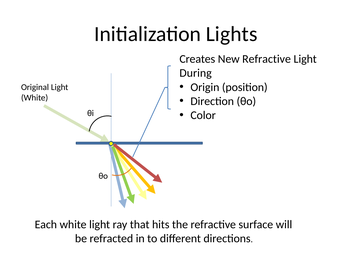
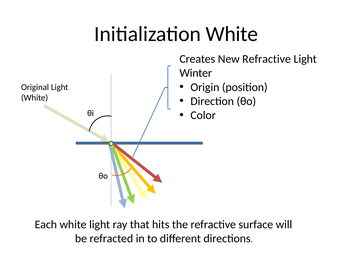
Initialization Lights: Lights -> White (232, 34)
During: During -> Winter (196, 73)
